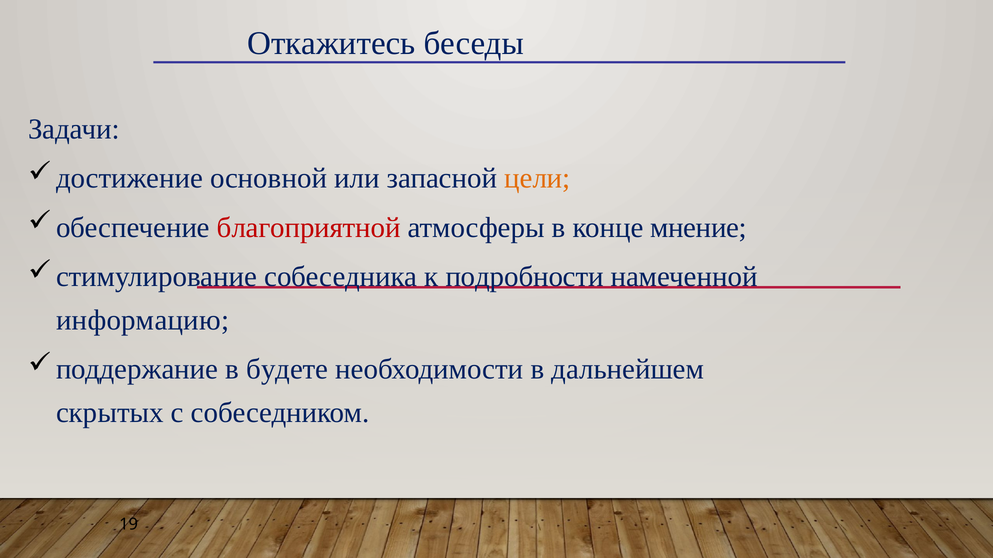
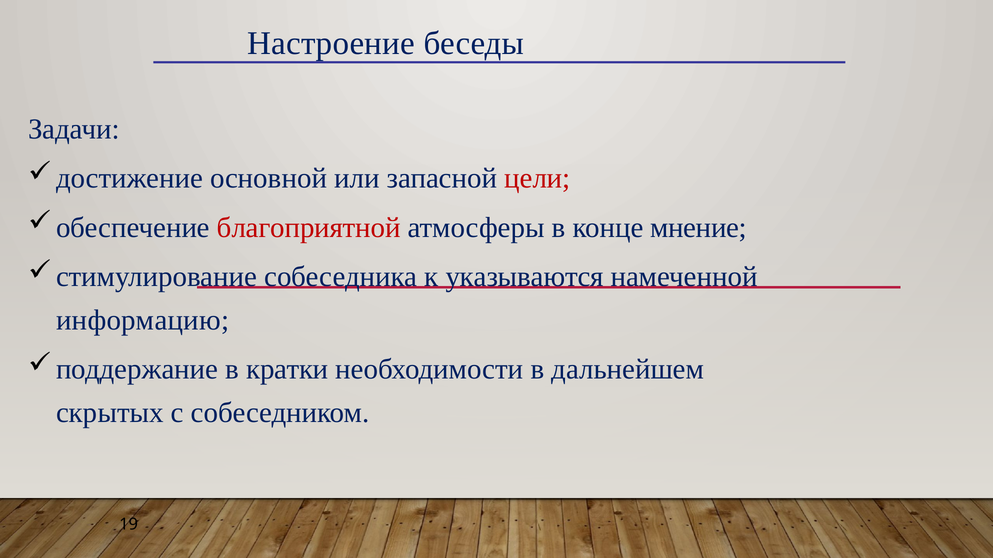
Откажитесь: Откажитесь -> Настроение (331, 43)
цели colour: orange -> red (537, 179)
подробности: подробности -> указываются (525, 277)
будете: будете -> кратки (287, 370)
